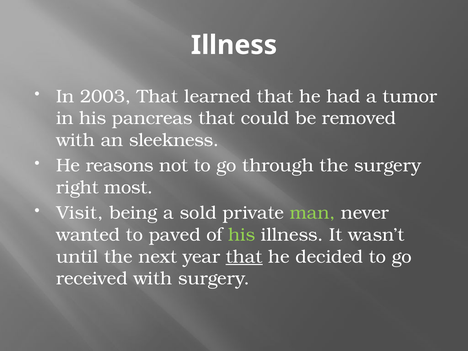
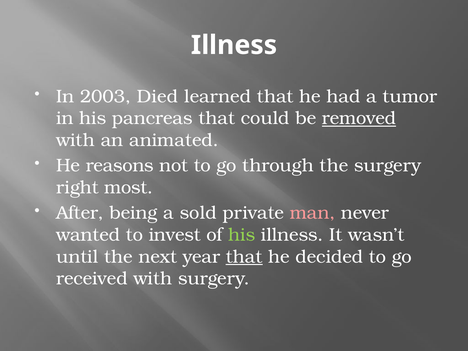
2003 That: That -> Died (158, 96)
removed underline: none -> present (359, 118)
sleekness: sleekness -> animated (174, 140)
Visit: Visit -> After (80, 213)
man colour: light green -> pink (312, 213)
paved: paved -> invest (175, 235)
